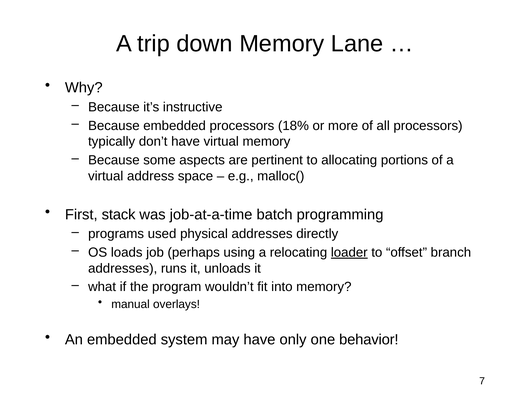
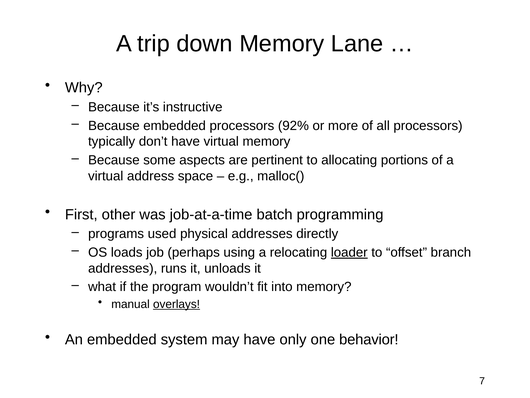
18%: 18% -> 92% (293, 125)
stack: stack -> other (119, 214)
overlays underline: none -> present (177, 304)
